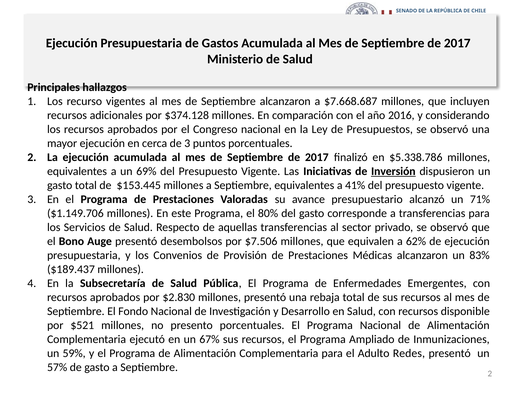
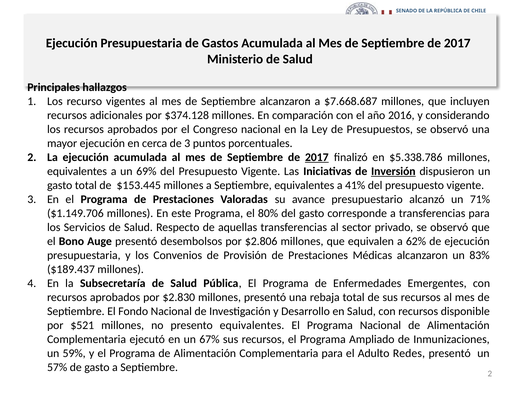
2017 underline: none -> present (317, 158)
$7.506: $7.506 -> $2.806 (261, 242)
presento porcentuales: porcentuales -> equivalentes (252, 326)
